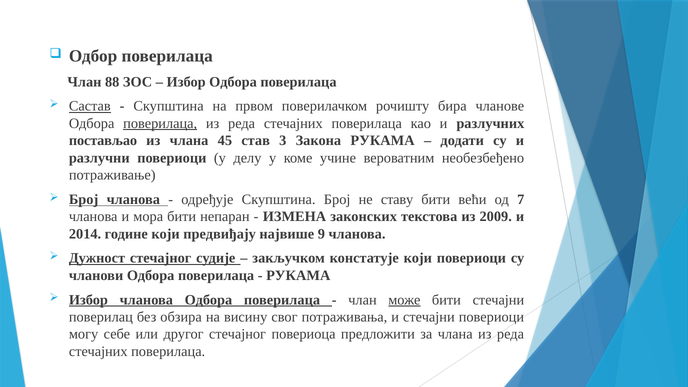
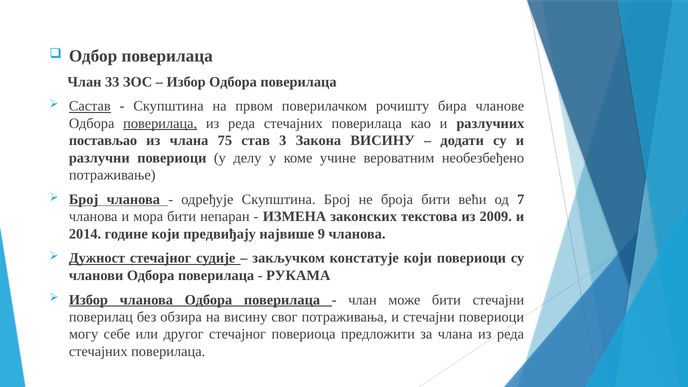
88: 88 -> 33 (112, 82)
45: 45 -> 75 (225, 141)
Закона РУКАМА: РУКАМА -> ВИСИНУ (383, 141)
ставу: ставу -> броја (397, 199)
може underline: present -> none (404, 300)
